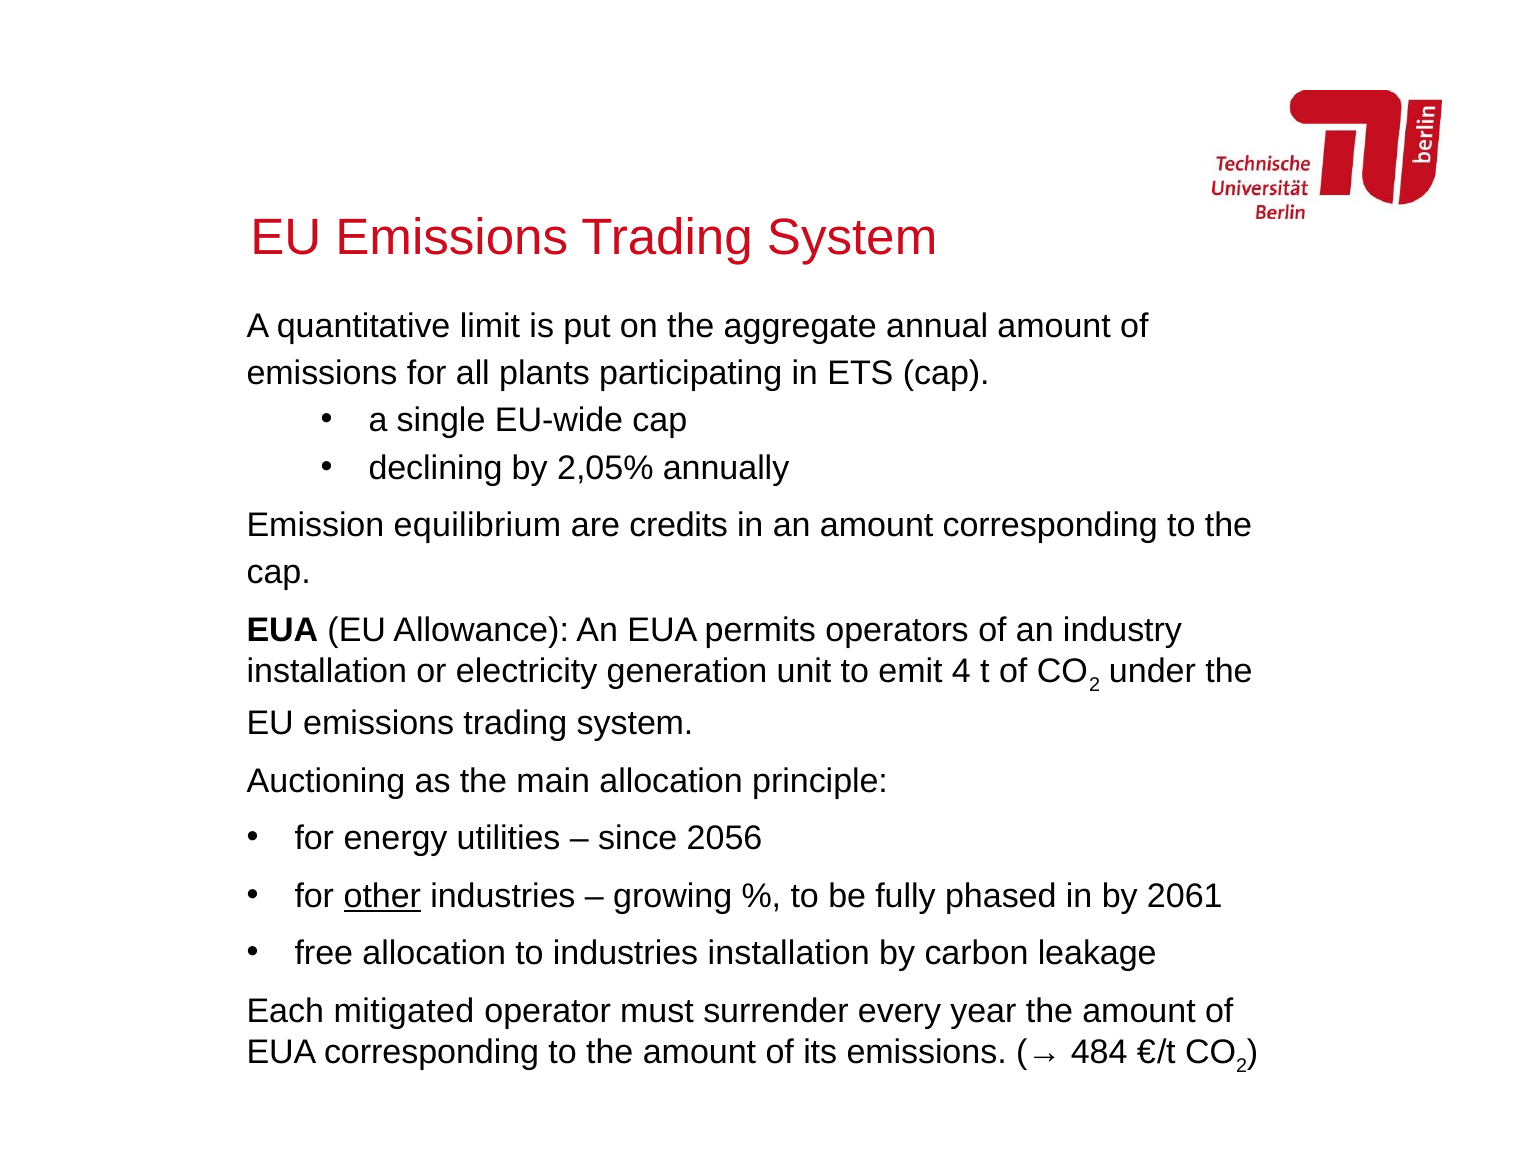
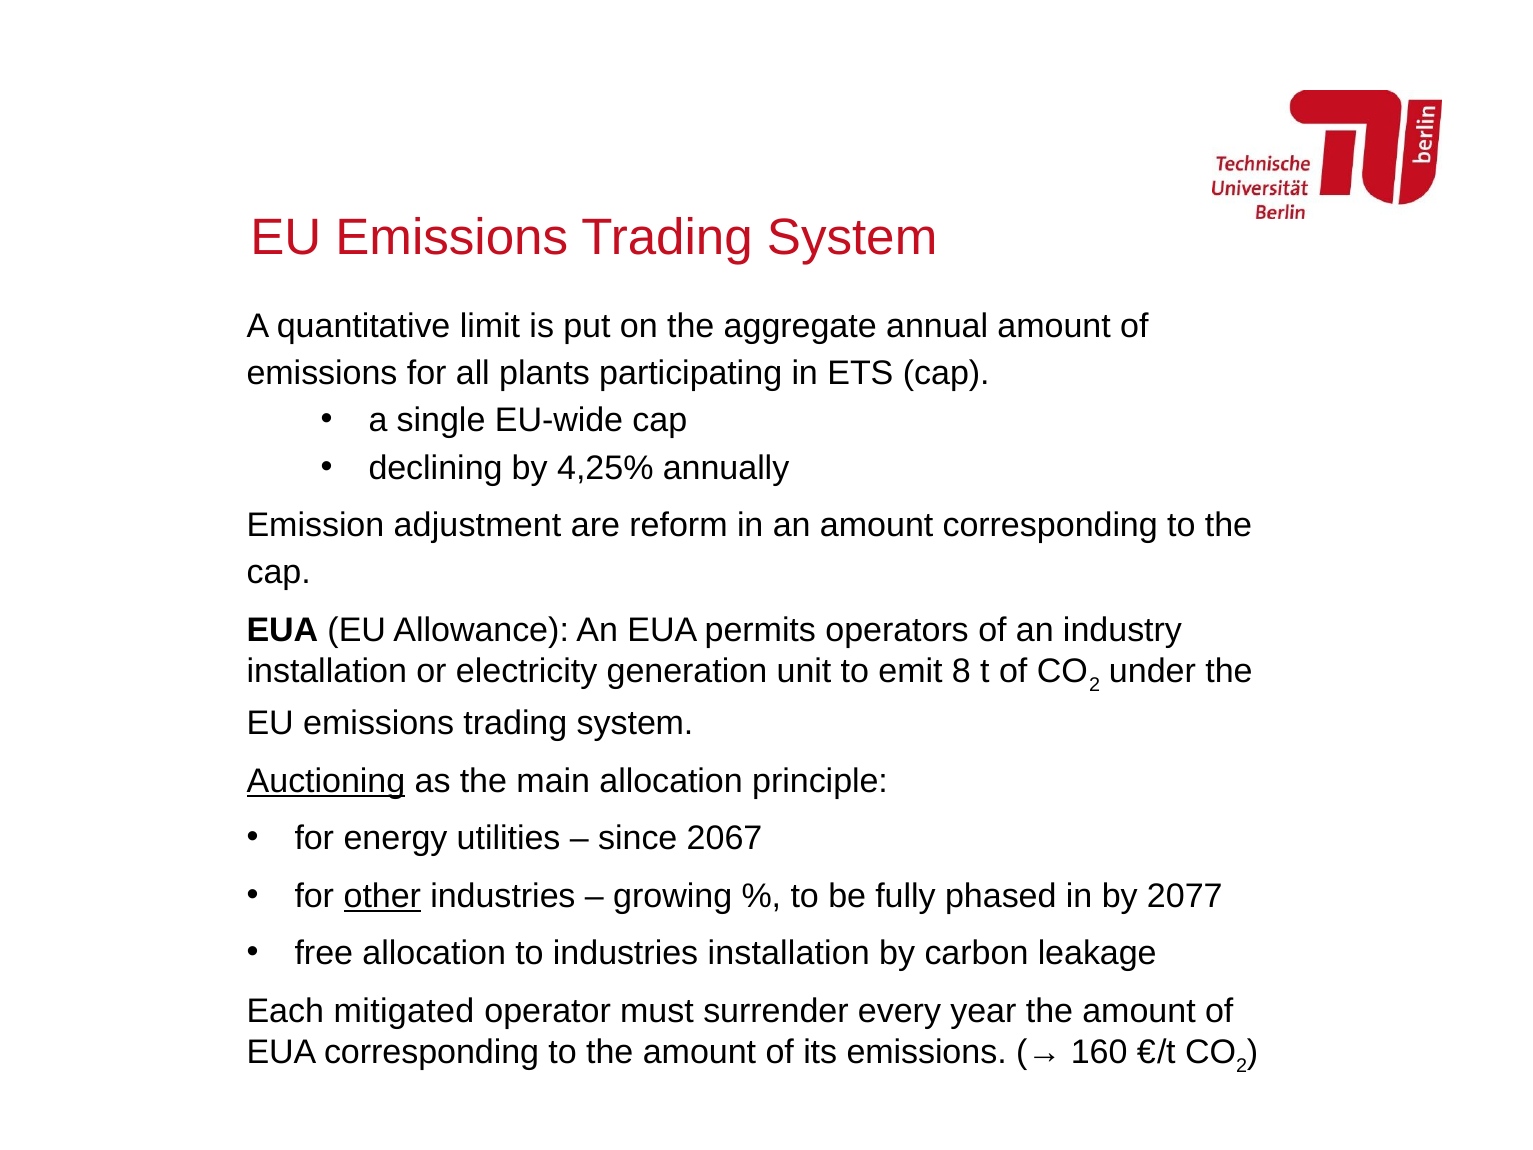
2,05%: 2,05% -> 4,25% (605, 468)
equilibrium: equilibrium -> adjustment (477, 526)
credits: credits -> reform (679, 526)
4: 4 -> 8 (961, 671)
Auctioning underline: none -> present (326, 781)
2056: 2056 -> 2067 (725, 838)
2061: 2061 -> 2077 (1185, 896)
484: 484 -> 160 (1099, 1052)
